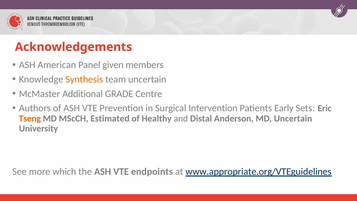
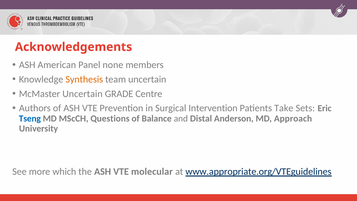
given: given -> none (113, 65)
McMaster Additional: Additional -> Uncertain (82, 94)
Early: Early -> Take (284, 108)
Tseng colour: orange -> blue (30, 118)
Estimated: Estimated -> Questions (110, 118)
Healthy: Healthy -> Balance (157, 118)
MD Uncertain: Uncertain -> Approach (293, 118)
endpoints: endpoints -> molecular (152, 172)
